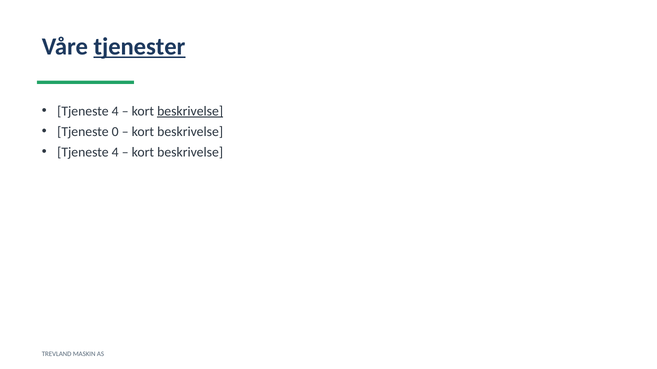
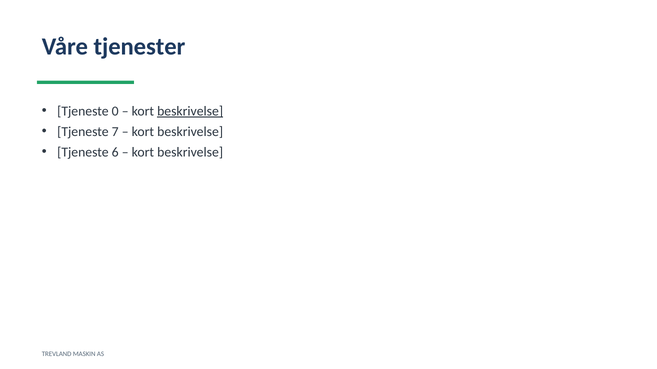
tjenester underline: present -> none (139, 47)
4: 4 -> 0 (115, 111)
0: 0 -> 7 (115, 132)
4: 4 -> 6 (115, 152)
